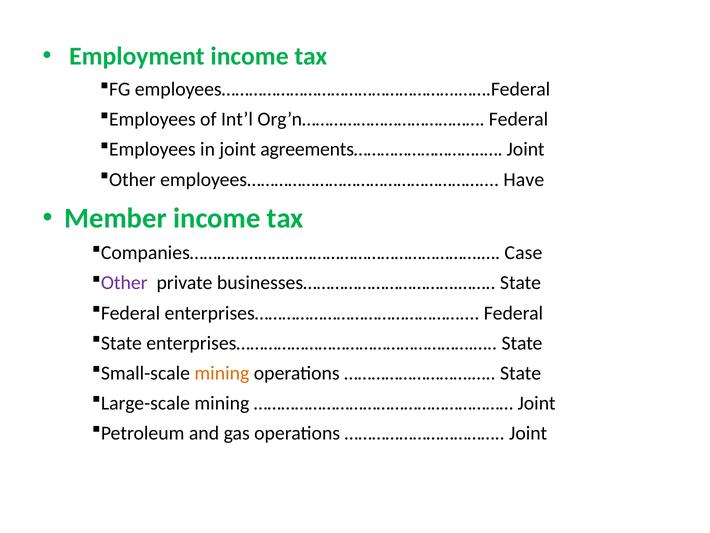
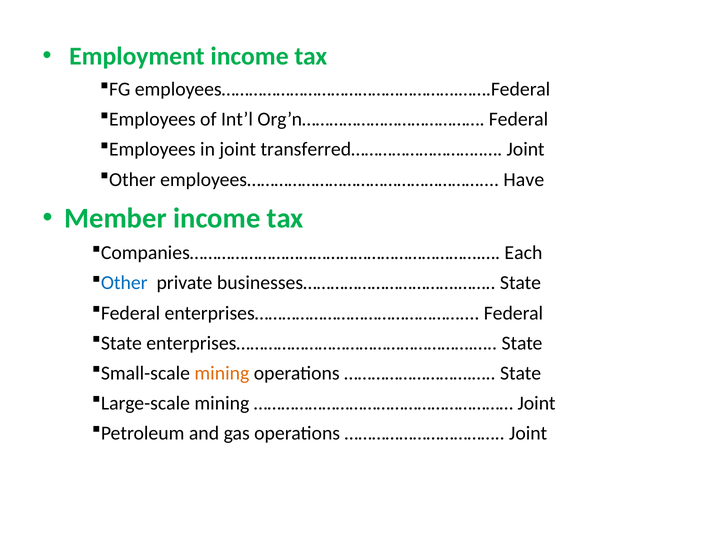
agreements………………………..…: agreements………………………..… -> transferred………………………..… (381, 149)
Case: Case -> Each (523, 253)
Other colour: purple -> blue (124, 283)
